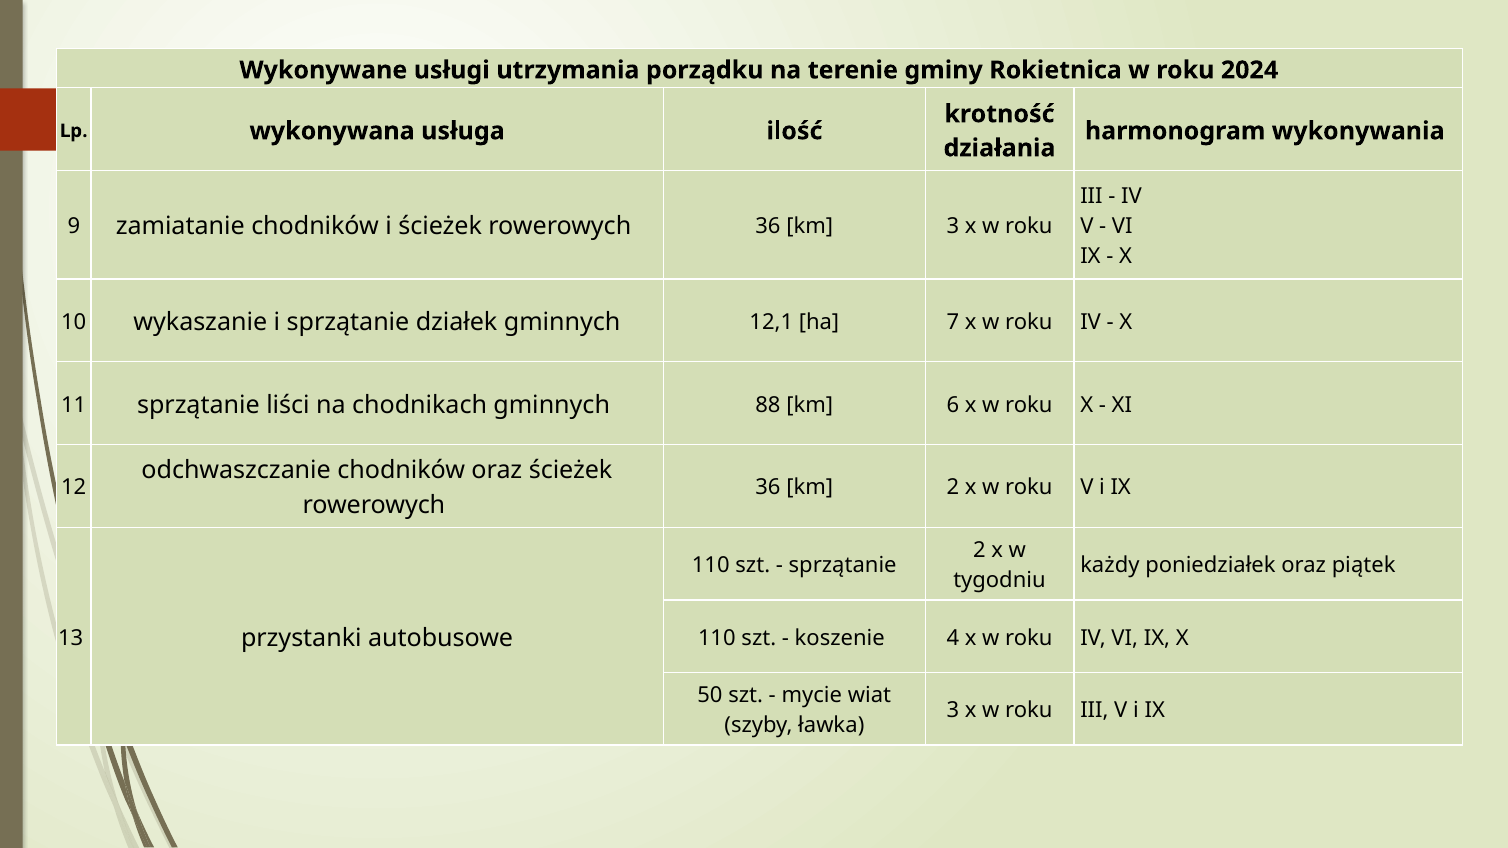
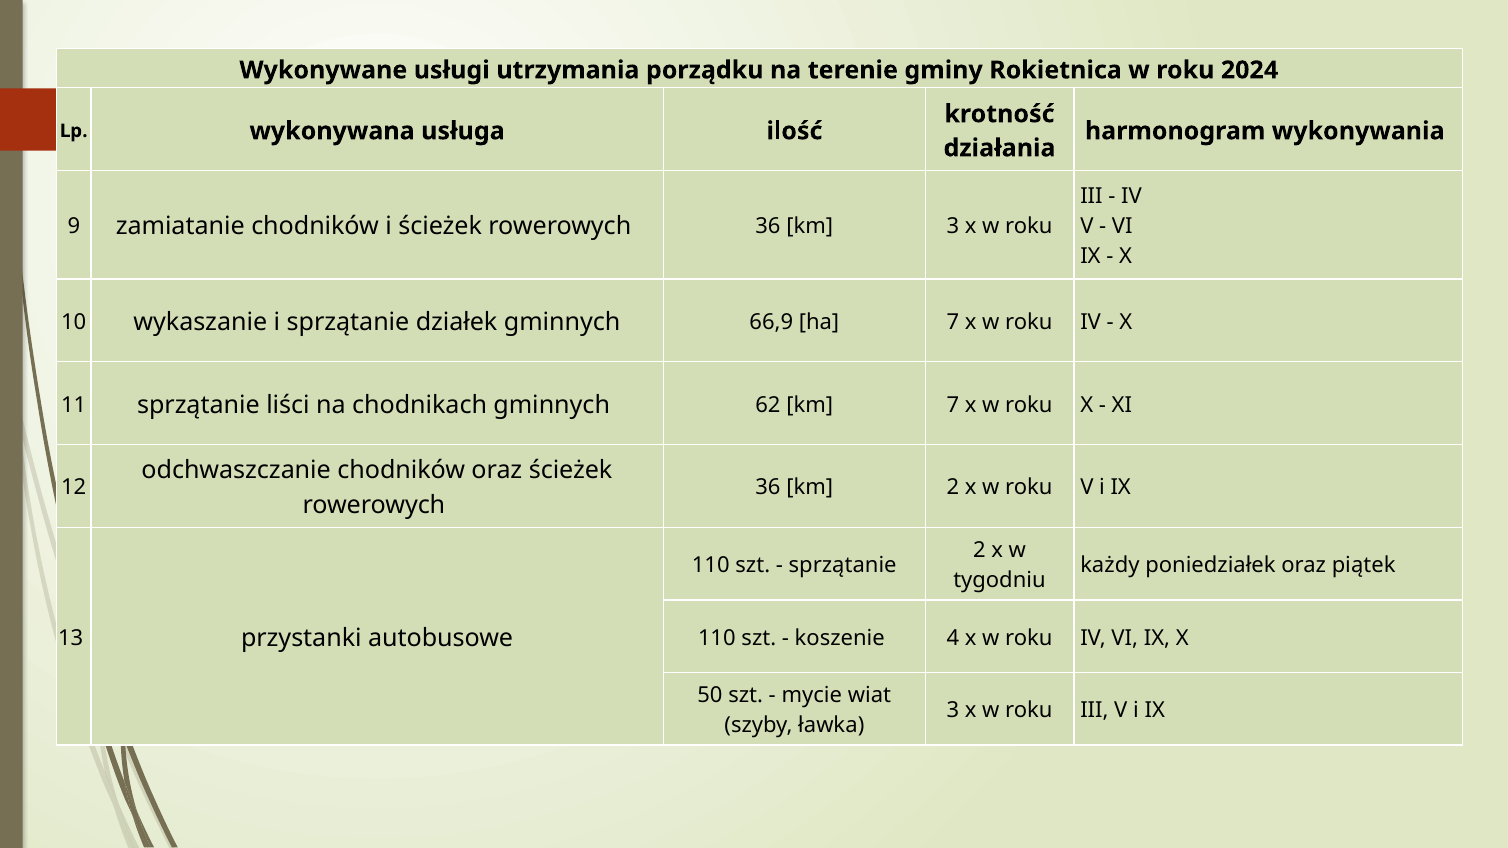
12,1: 12,1 -> 66,9 (771, 322)
88: 88 -> 62 (768, 405)
km 6: 6 -> 7 (953, 405)
